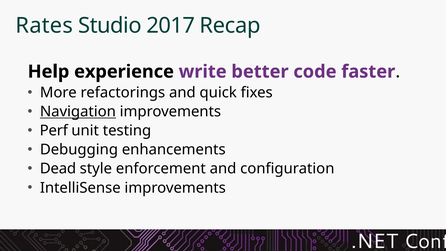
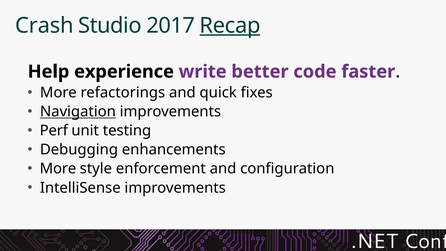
Rates: Rates -> Crash (44, 26)
Recap underline: none -> present (230, 26)
Dead: Dead -> More (58, 169)
